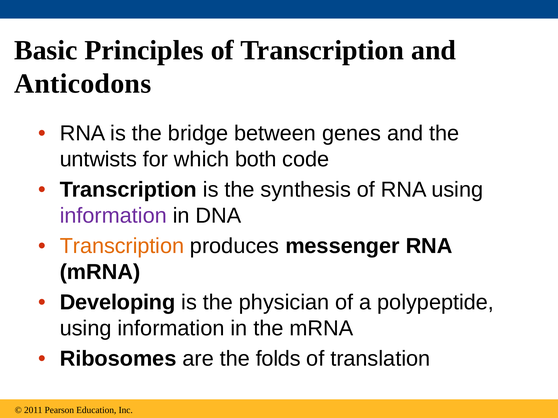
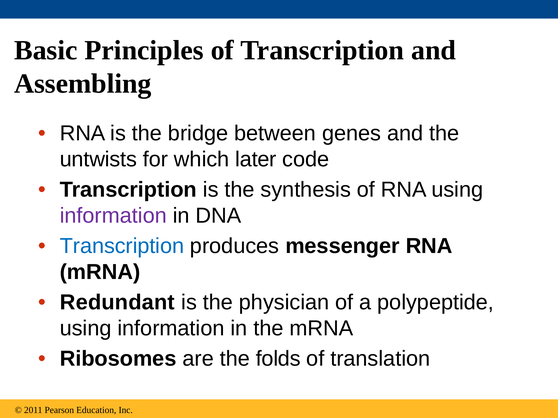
Anticodons: Anticodons -> Assembling (83, 84)
both: both -> later (256, 159)
Transcription colour: orange -> blue (122, 246)
Developing: Developing -> Redundant (117, 303)
